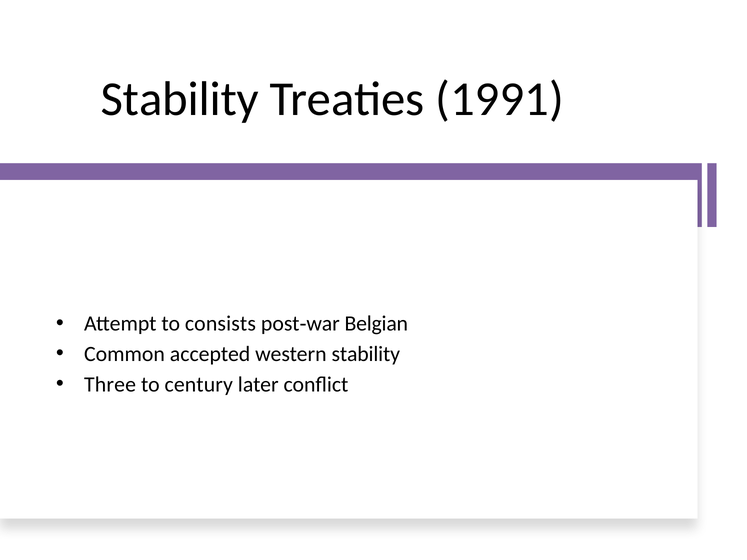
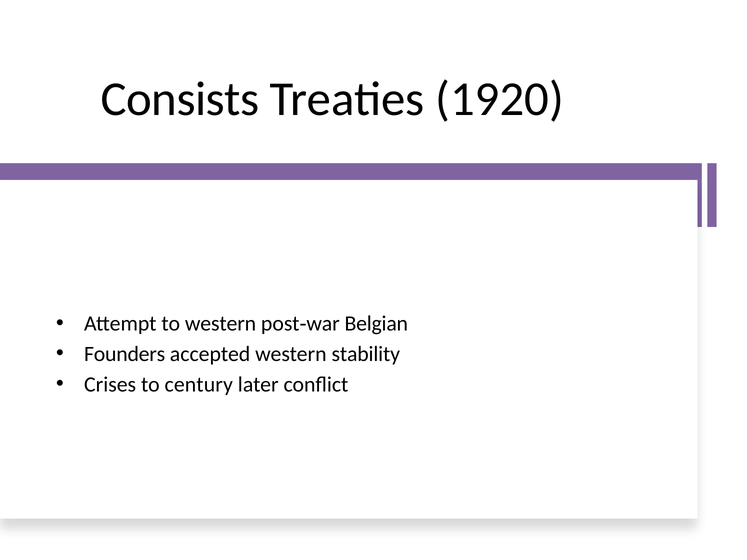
Stability: Stability -> Consists (180, 99)
1991: 1991 -> 1920 (500, 99)
to consists: consists -> western (221, 324)
Common: Common -> Founders (125, 354)
Three: Three -> Crises (110, 385)
